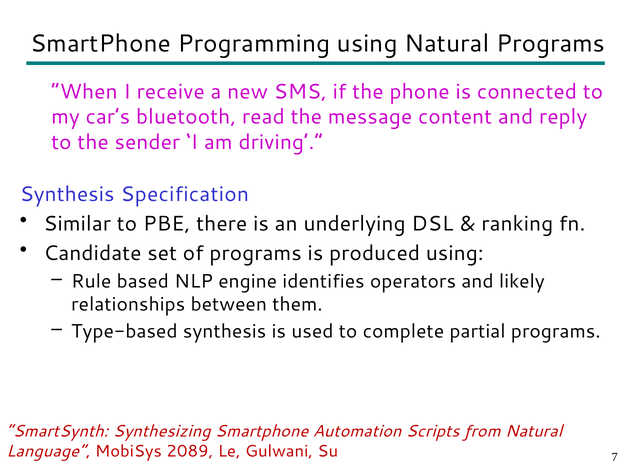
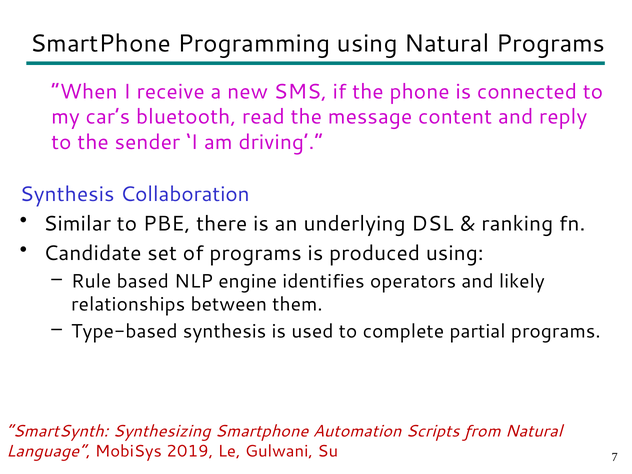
Specification: Specification -> Collaboration (185, 194)
2089: 2089 -> 2019 (190, 451)
